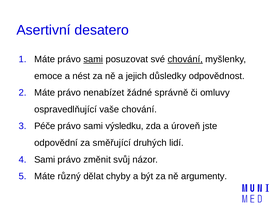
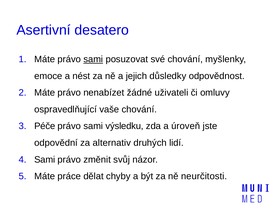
chování underline: present -> none (185, 59)
správně: správně -> uživateli (172, 93)
směřující: směřující -> alternativ (112, 143)
různý: různý -> práce (69, 176)
argumenty: argumenty -> neurčitosti (204, 176)
